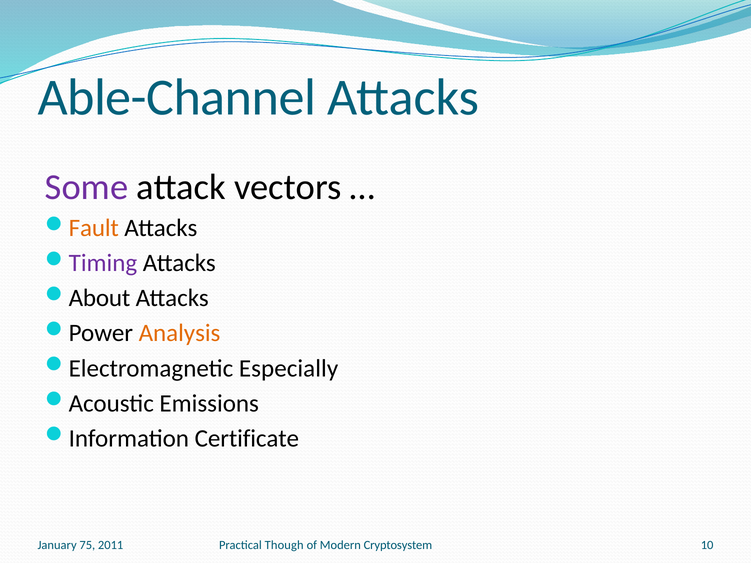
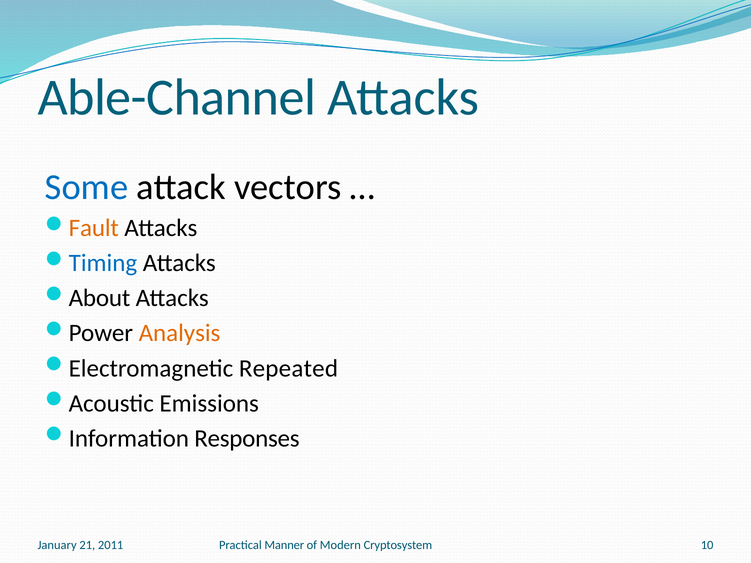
Some colour: purple -> blue (87, 187)
Timing colour: purple -> blue (103, 263)
Especially: Especially -> Repeated (288, 368)
Certificate: Certificate -> Responses (247, 438)
Though: Though -> Manner (284, 545)
75: 75 -> 21 (87, 545)
